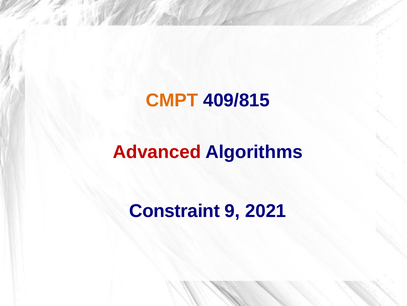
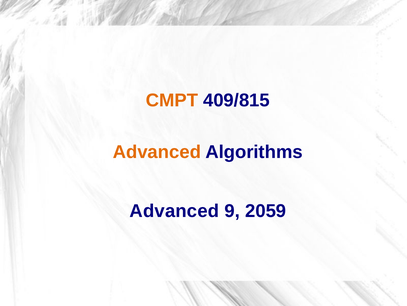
Advanced colour: red -> orange (157, 152)
Constraint: Constraint -> Advanced (174, 210)
2021: 2021 -> 2059 (266, 210)
